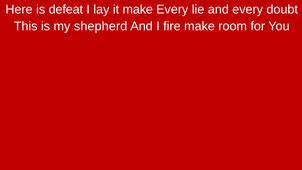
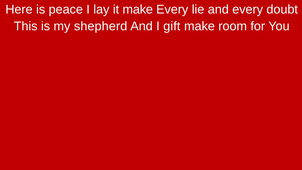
defeat: defeat -> peace (66, 9)
fire: fire -> gift (172, 26)
